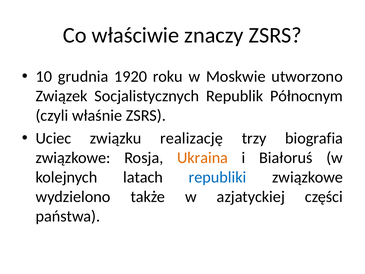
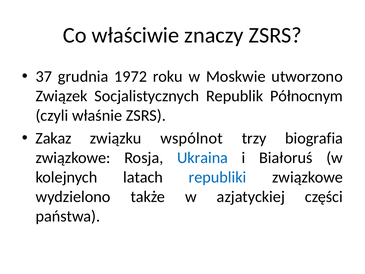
10: 10 -> 37 (44, 77)
1920: 1920 -> 1972 (131, 77)
Uciec: Uciec -> Zakaz (54, 138)
realizację: realizację -> wspólnot (192, 138)
Ukraina colour: orange -> blue (203, 158)
